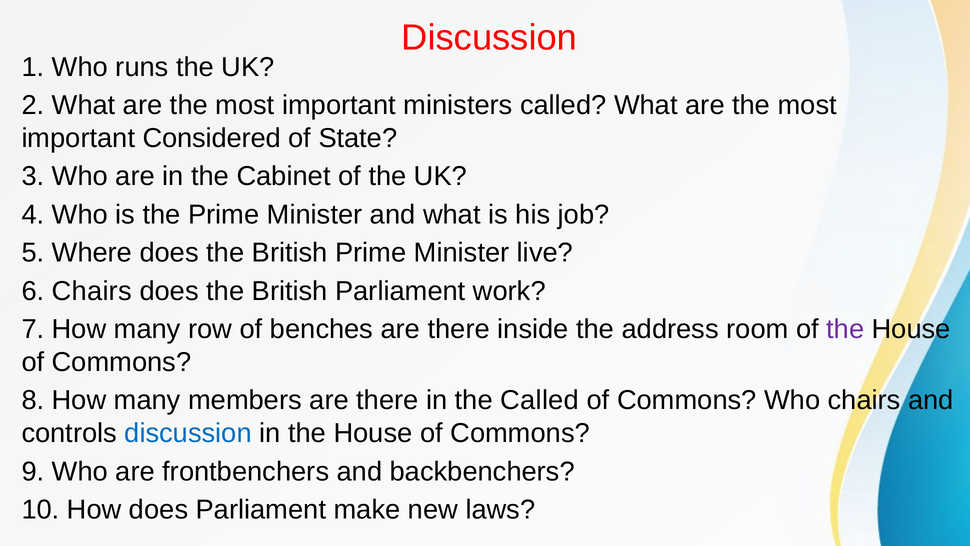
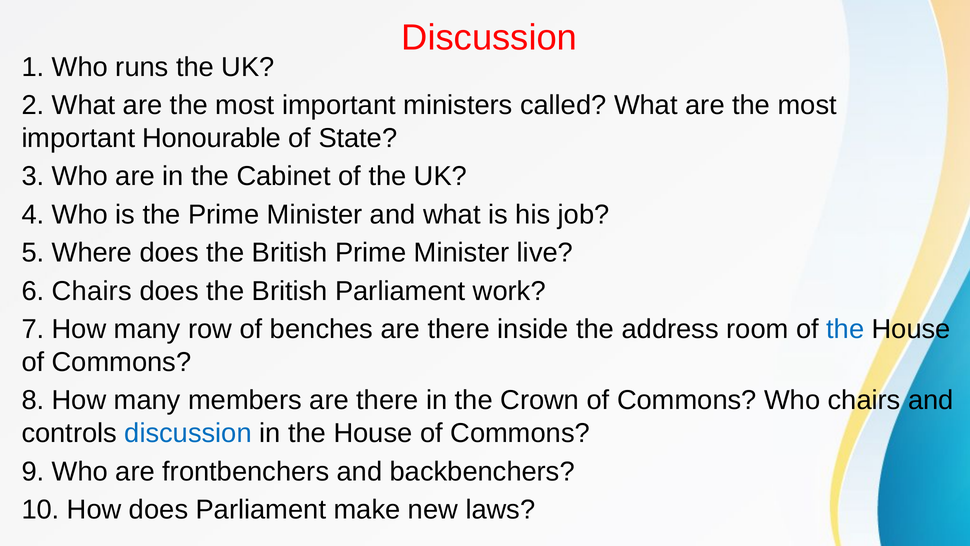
Considered: Considered -> Honourable (212, 138)
the colour: purple -> blue (845, 329)
the Called: Called -> Crown (540, 400)
